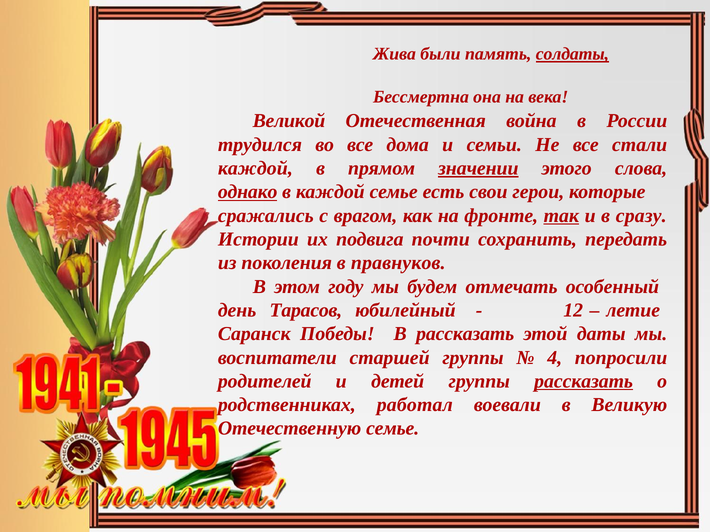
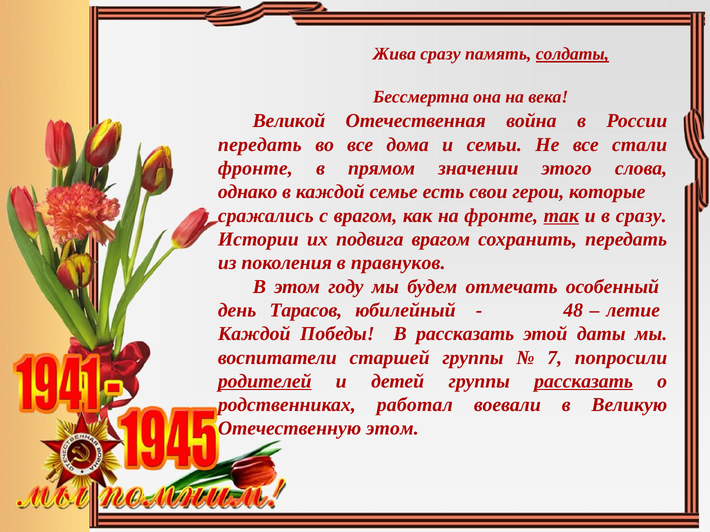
Жива были: были -> сразу (440, 54)
трудился: трудился -> передать (260, 145)
каждой: каждой -> фронте (255, 168)
значении underline: present -> none (478, 168)
однако underline: present -> none (248, 192)
подвига почти: почти -> врагом (441, 239)
12: 12 -> 48 (573, 310)
Саранск: Саранск -> Каждой (254, 334)
4: 4 -> 7 (555, 358)
родителей underline: none -> present (265, 382)
Отечественную семье: семье -> этом (392, 429)
